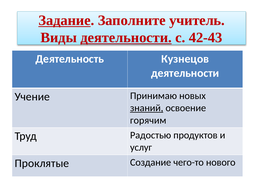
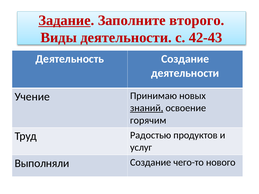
учитель: учитель -> второго (197, 20)
деятельности underline: present -> none (126, 38)
Деятельность Кузнецов: Кузнецов -> Создание (185, 59)
Проклятые: Проклятые -> Выполняли (42, 163)
